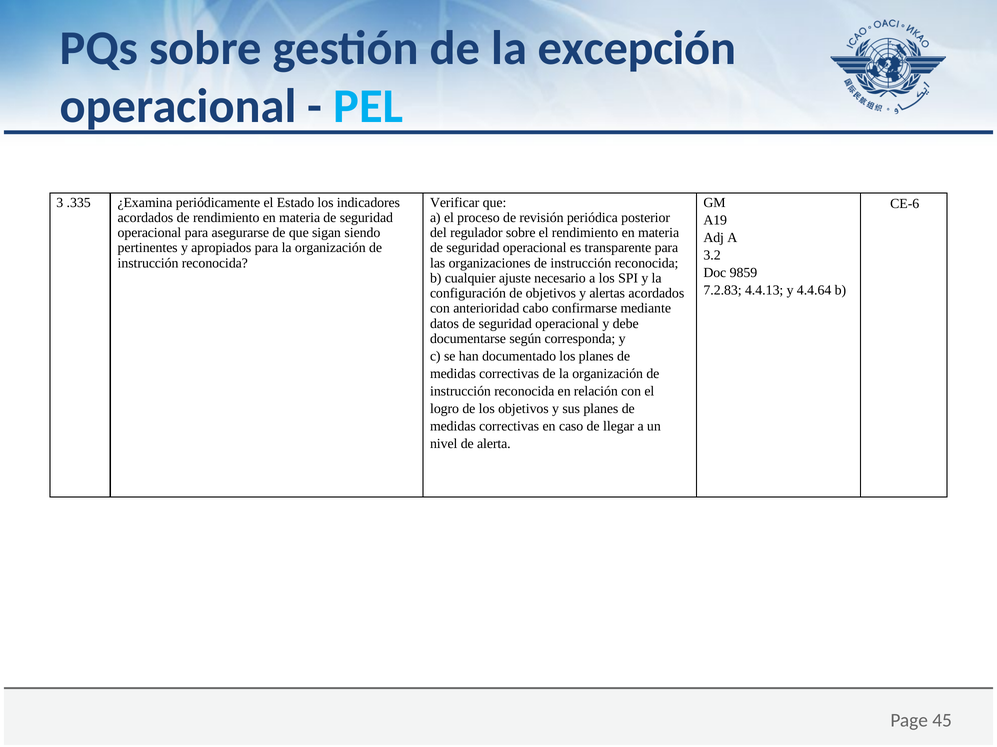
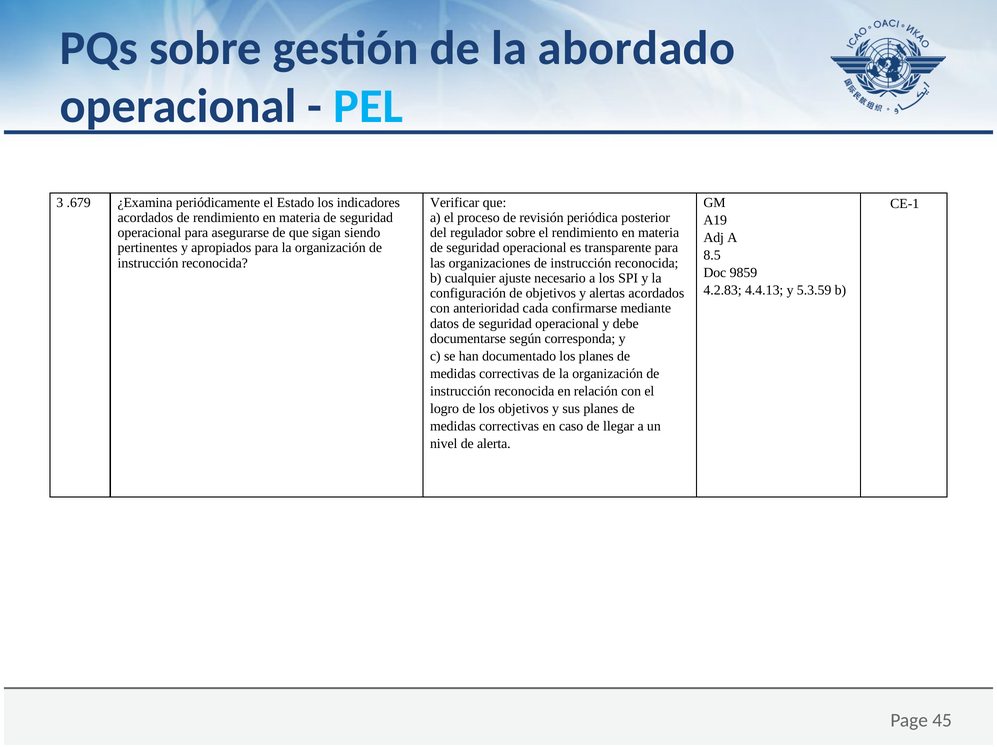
excepción: excepción -> abordado (637, 48)
.335: .335 -> .679 (79, 203)
CE-6: CE-6 -> CE-1 (905, 204)
3.2: 3.2 -> 8.5 (712, 255)
7.2.83: 7.2.83 -> 4.2.83 (723, 290)
4.4.64: 4.4.64 -> 5.3.59 (814, 290)
cabo: cabo -> cada (535, 309)
